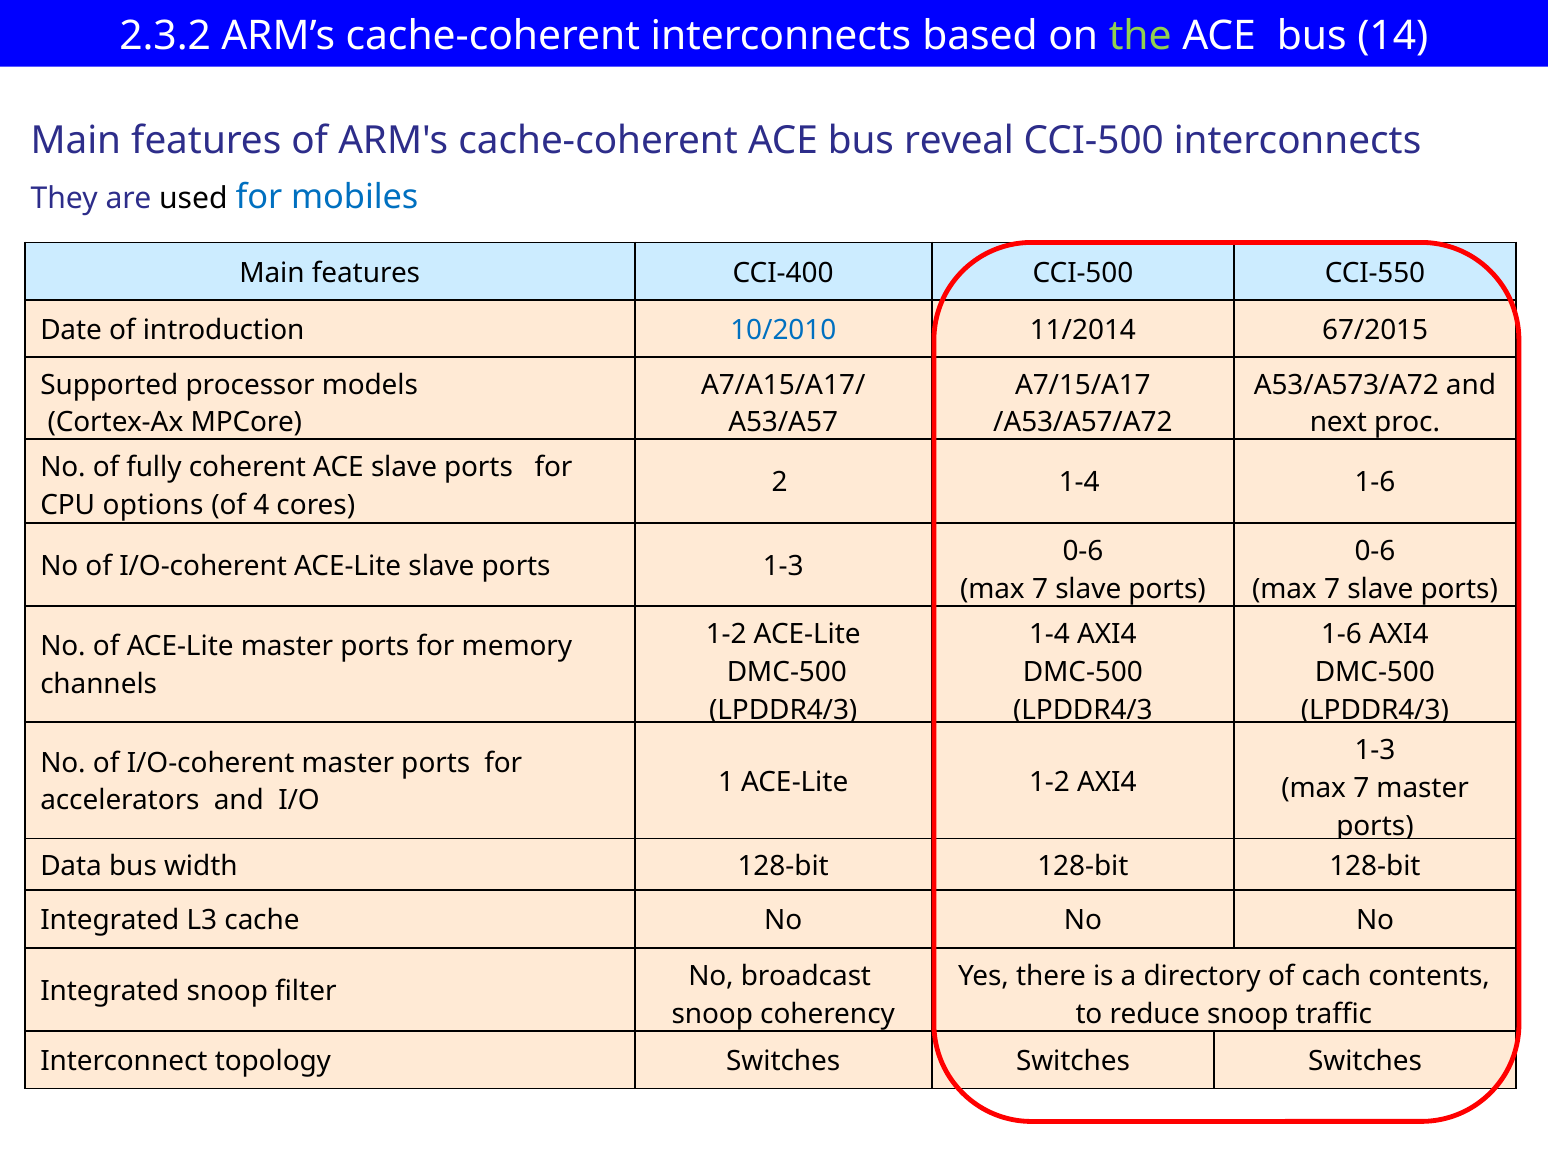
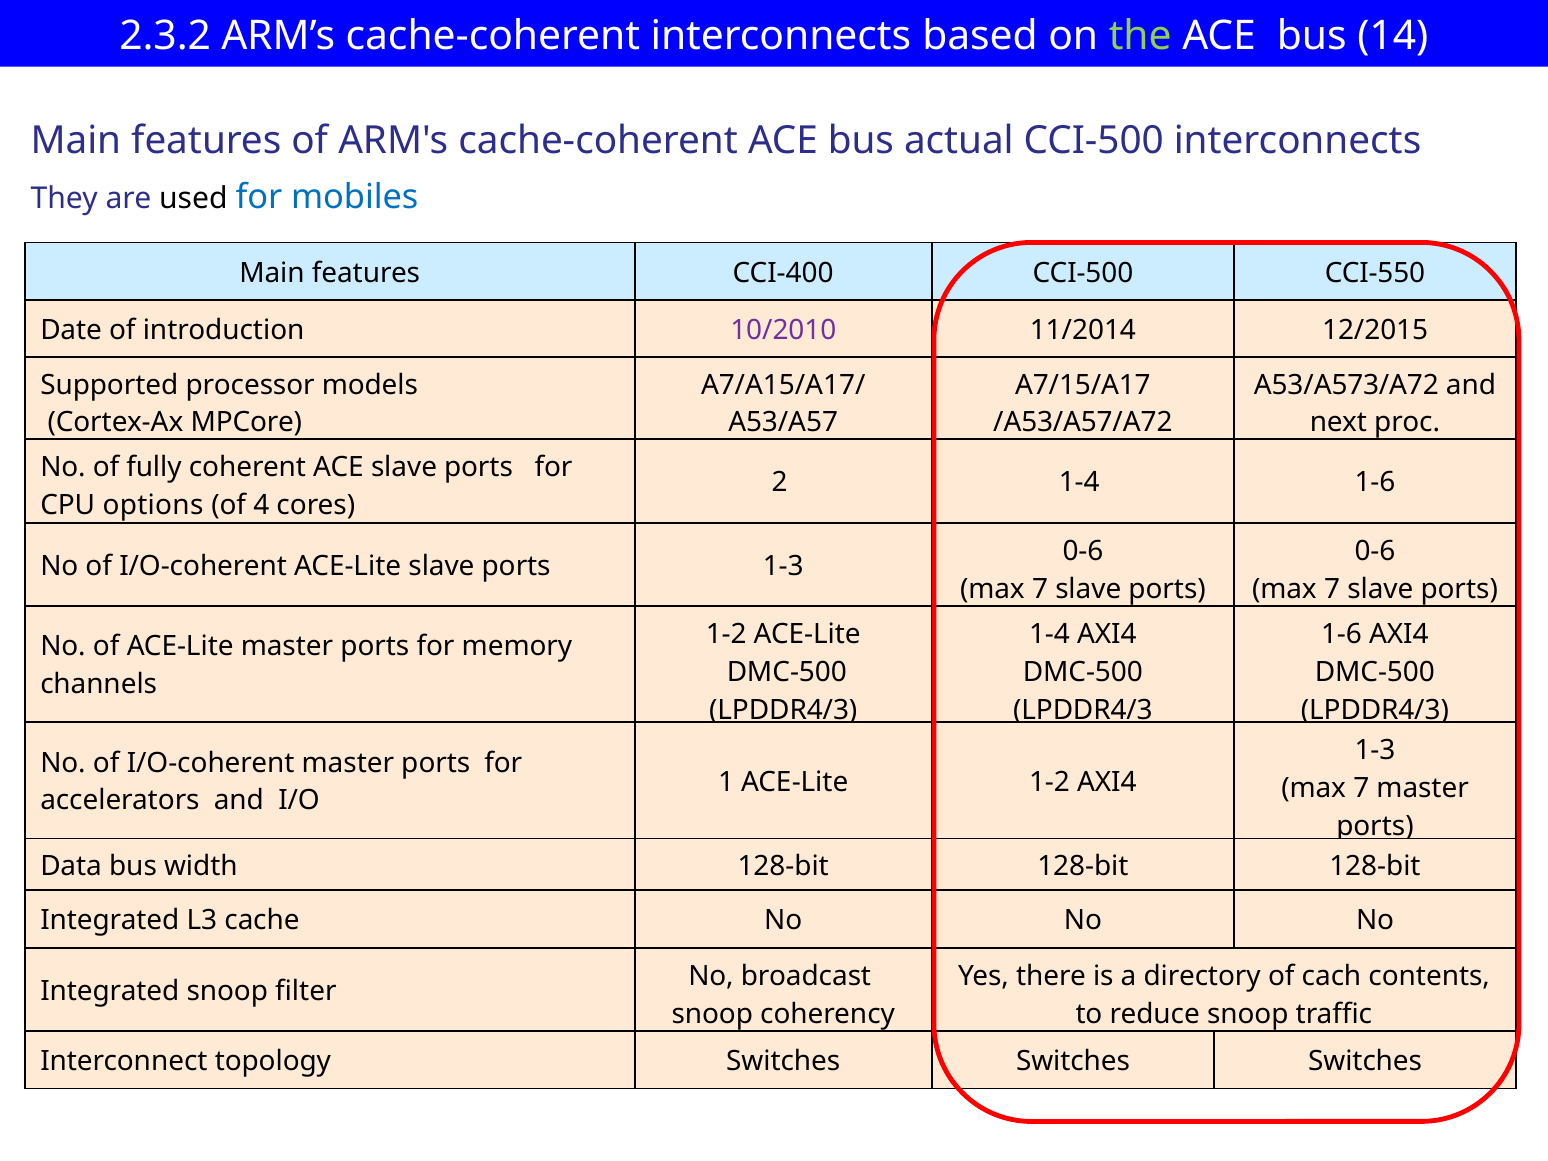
reveal: reveal -> actual (959, 141)
10/2010 colour: blue -> purple (783, 330)
67/2015: 67/2015 -> 12/2015 (1375, 330)
